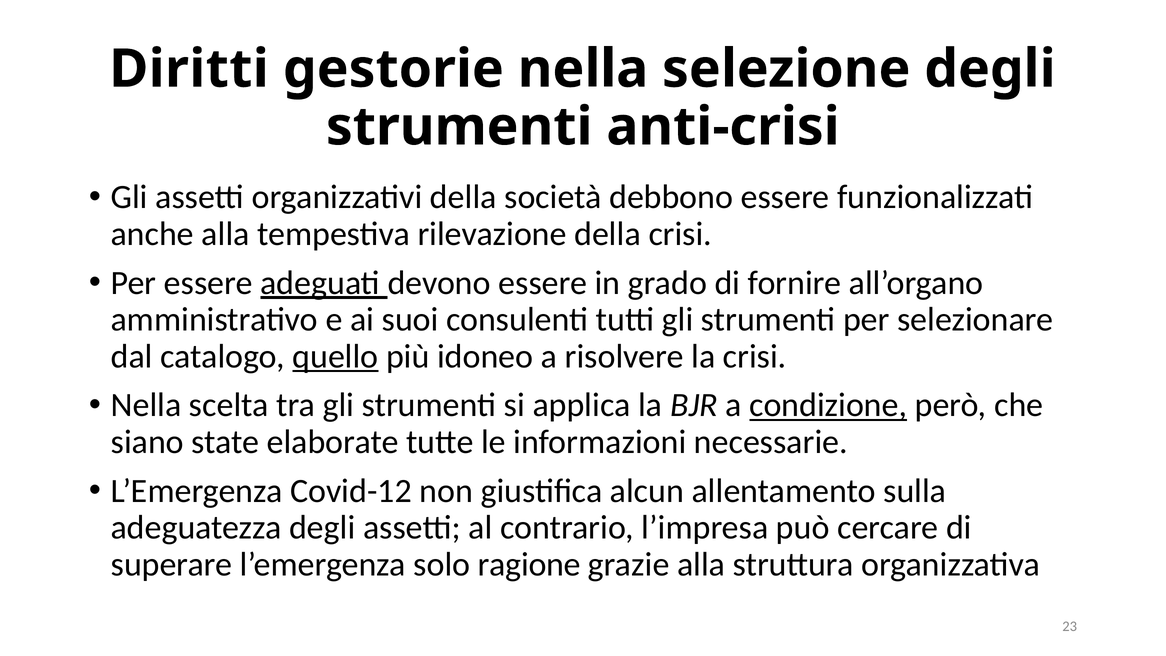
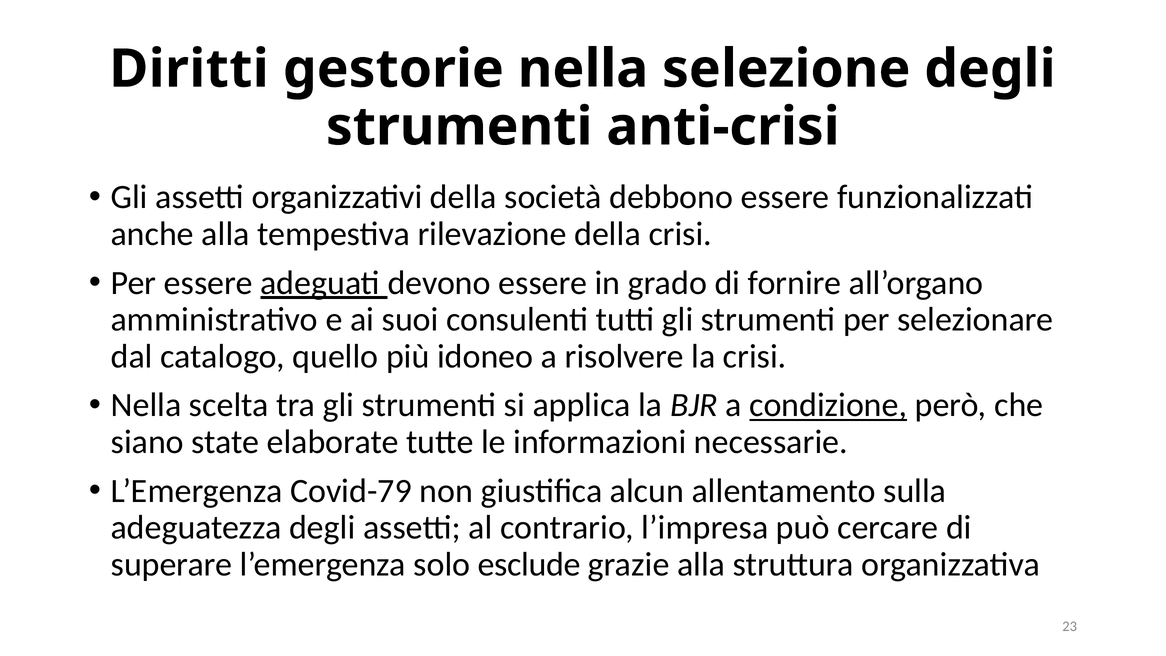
quello underline: present -> none (335, 356)
Covid-12: Covid-12 -> Covid-79 (351, 491)
ragione: ragione -> esclude (529, 564)
